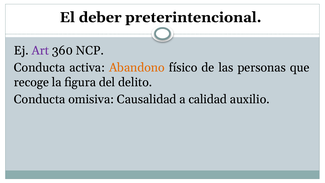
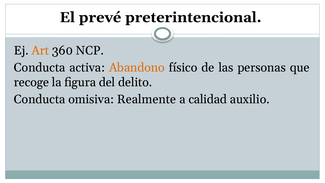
deber: deber -> prevé (100, 17)
Art colour: purple -> orange (40, 50)
Causalidad: Causalidad -> Realmente (147, 99)
